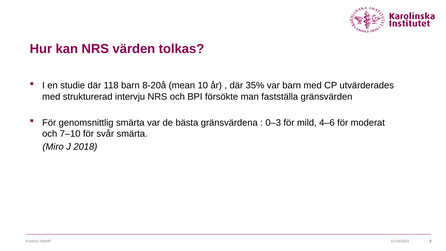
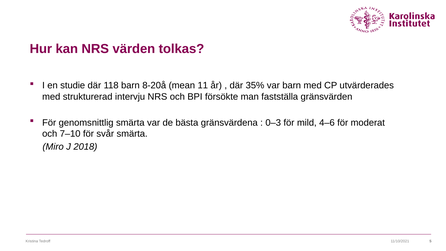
10: 10 -> 11 (203, 85)
